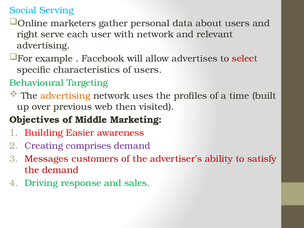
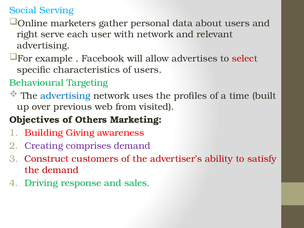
advertising colour: orange -> blue (65, 96)
then: then -> from (126, 107)
Middle: Middle -> Others (91, 120)
Easier: Easier -> Giving (80, 133)
Messages: Messages -> Construct (47, 159)
